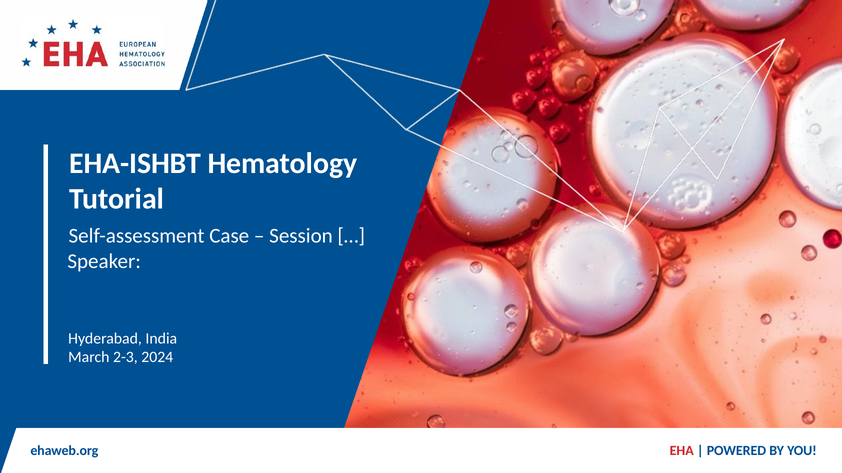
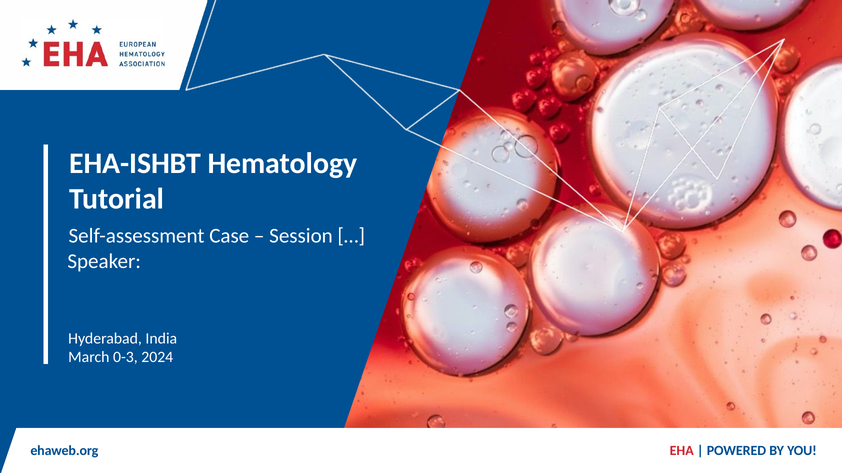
2-3: 2-3 -> 0-3 (125, 358)
